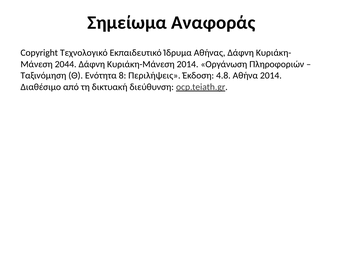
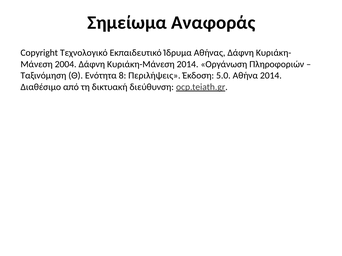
2044: 2044 -> 2004 (66, 64)
4.8: 4.8 -> 5.0 (223, 76)
